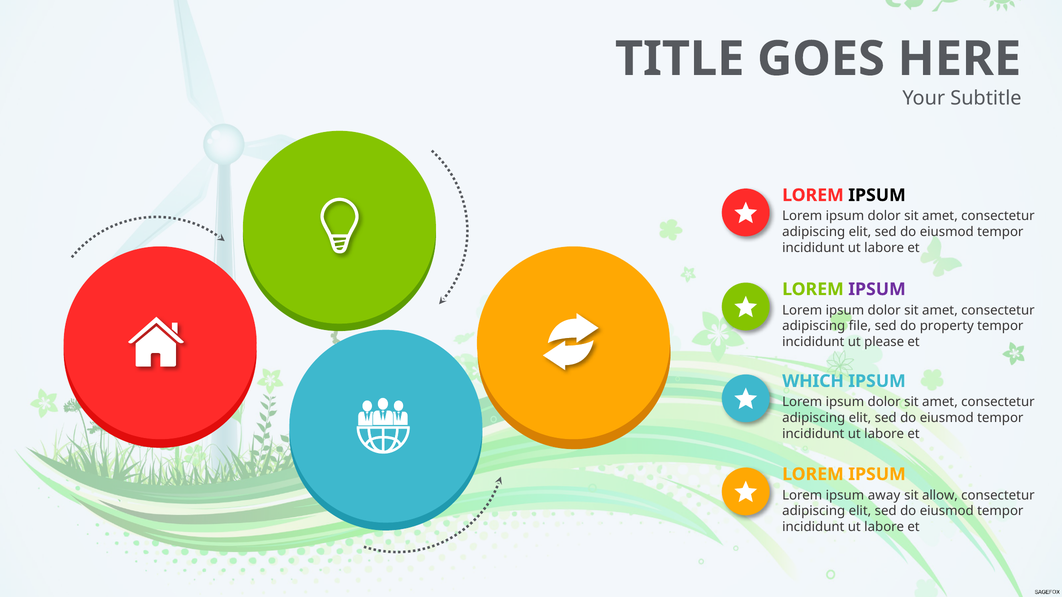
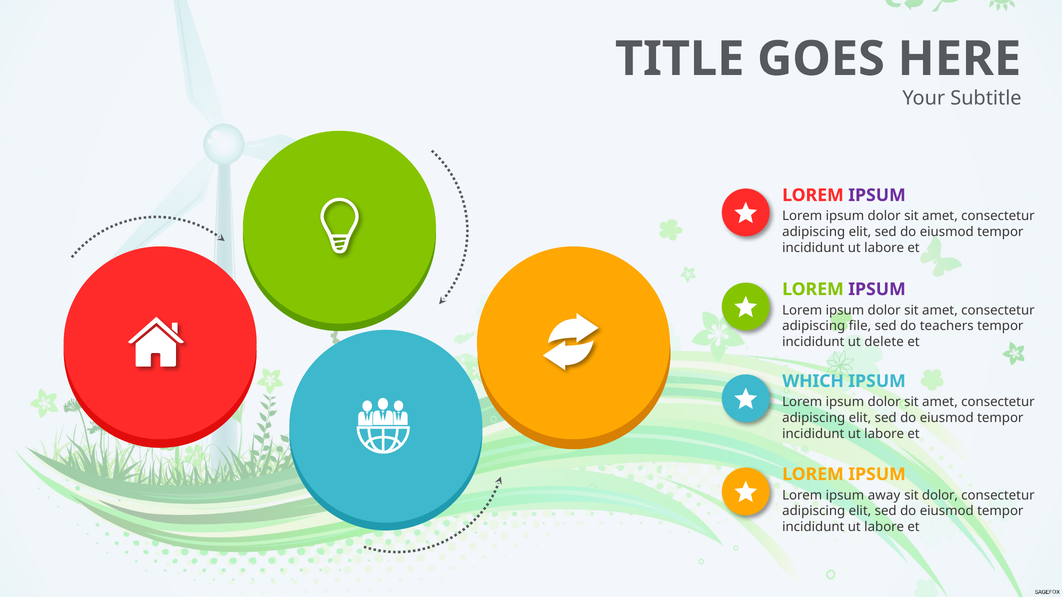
IPSUM colour: black -> purple (877, 195)
property: property -> teachers (947, 326)
please: please -> delete (884, 342)
sit allow: allow -> dolor (940, 495)
